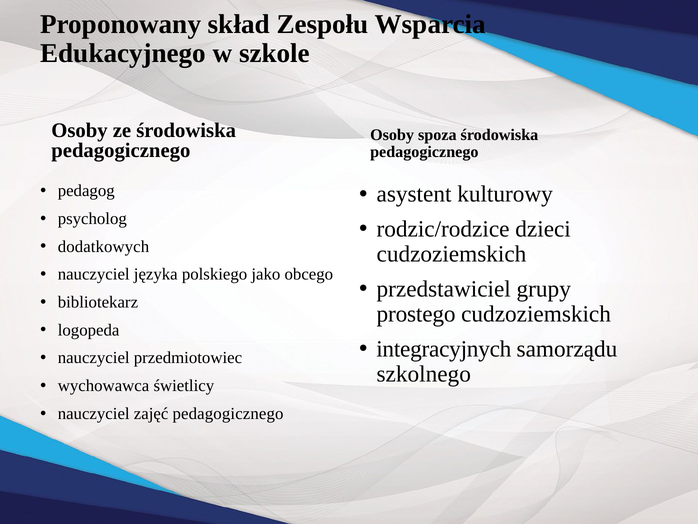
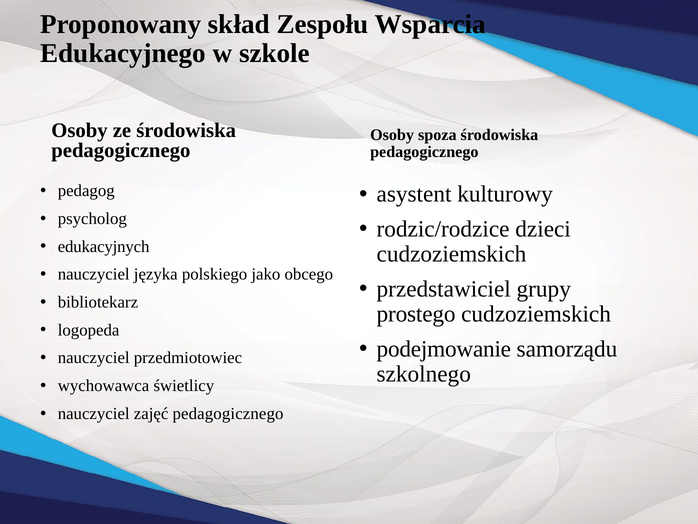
dodatkowych: dodatkowych -> edukacyjnych (104, 246)
integracyjnych: integracyjnych -> podejmowanie (444, 349)
